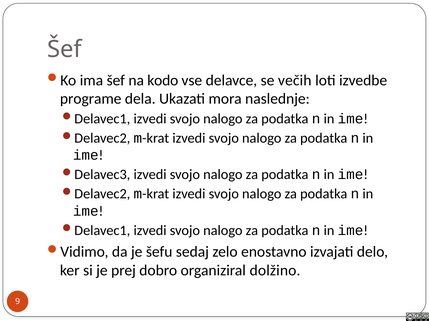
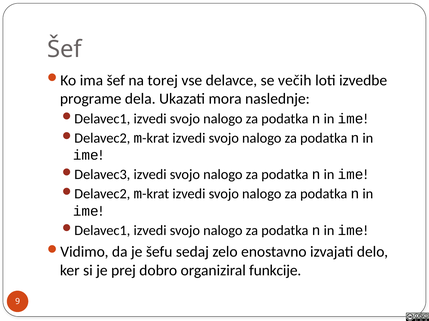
kodo: kodo -> torej (163, 80)
dolžino: dolžino -> funkcije (275, 271)
